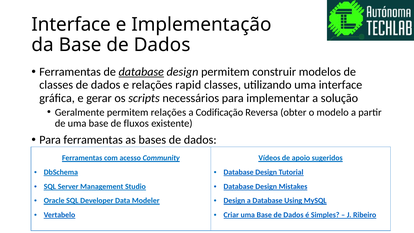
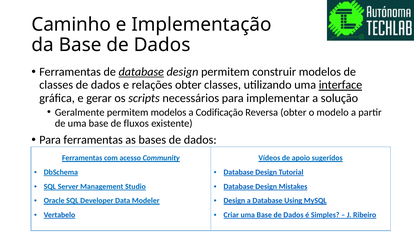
Interface: Interface -> Caminho (71, 25)
relações rapid: rapid -> obter (188, 85)
interface underline: none -> present (340, 85)
permitem relações: relações -> modelos (169, 112)
